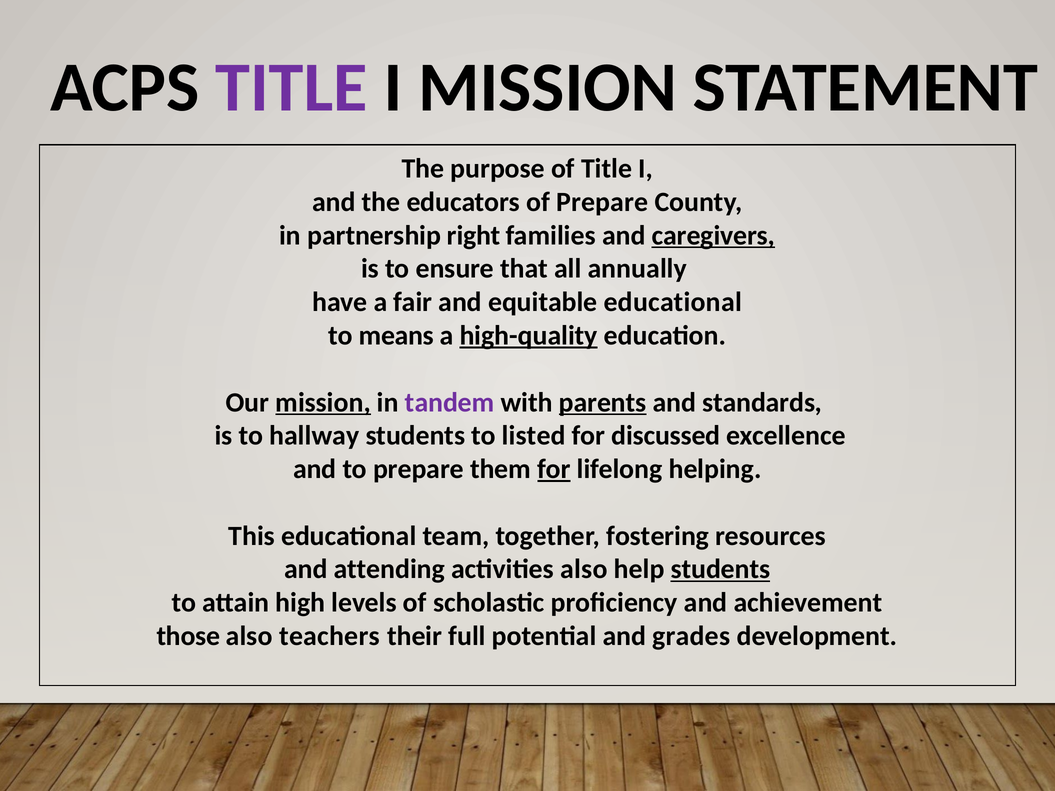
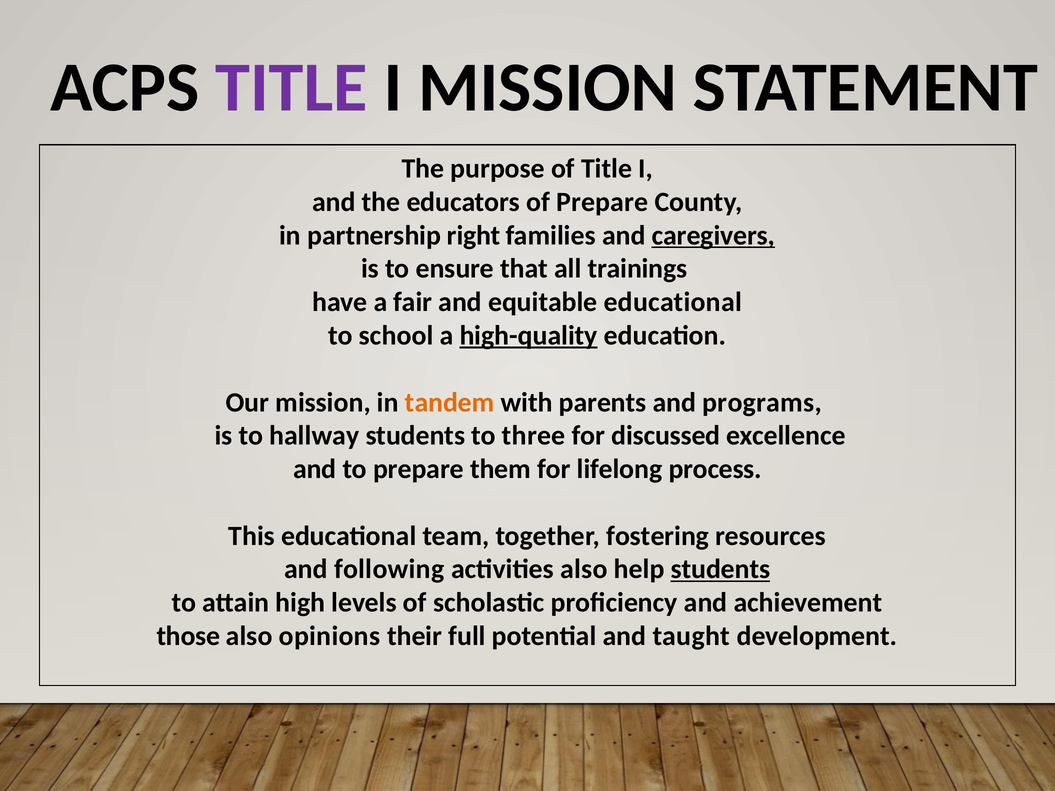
annually: annually -> trainings (637, 269)
means: means -> school (396, 336)
mission underline: present -> none (323, 402)
tandem colour: purple -> orange (450, 402)
parents underline: present -> none (603, 402)
standards: standards -> programs (762, 402)
listed: listed -> three (534, 436)
for underline: present -> none (554, 469)
helping: helping -> process (715, 469)
attending: attending -> following (389, 569)
teachers: teachers -> opinions (330, 636)
grades: grades -> taught (691, 636)
